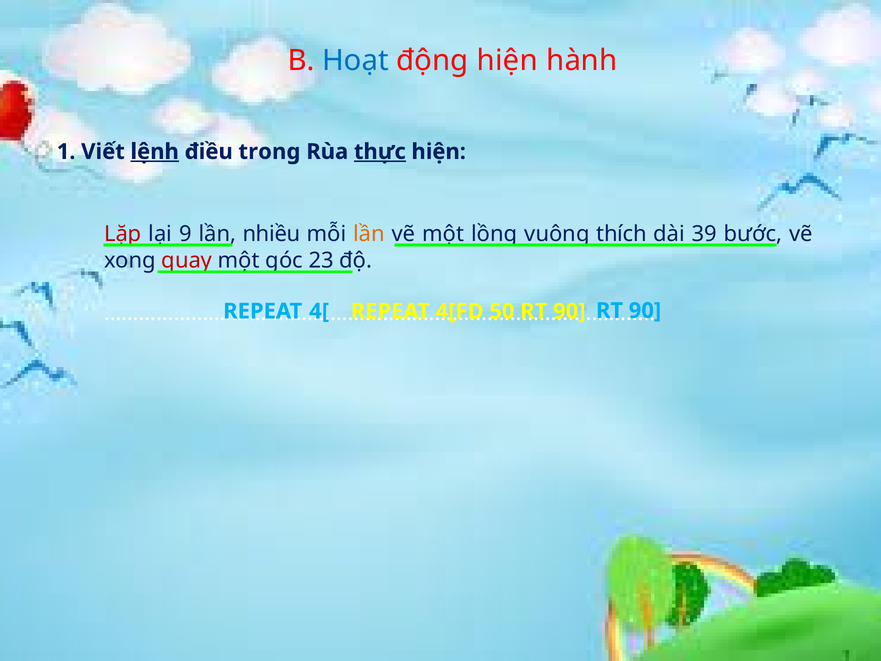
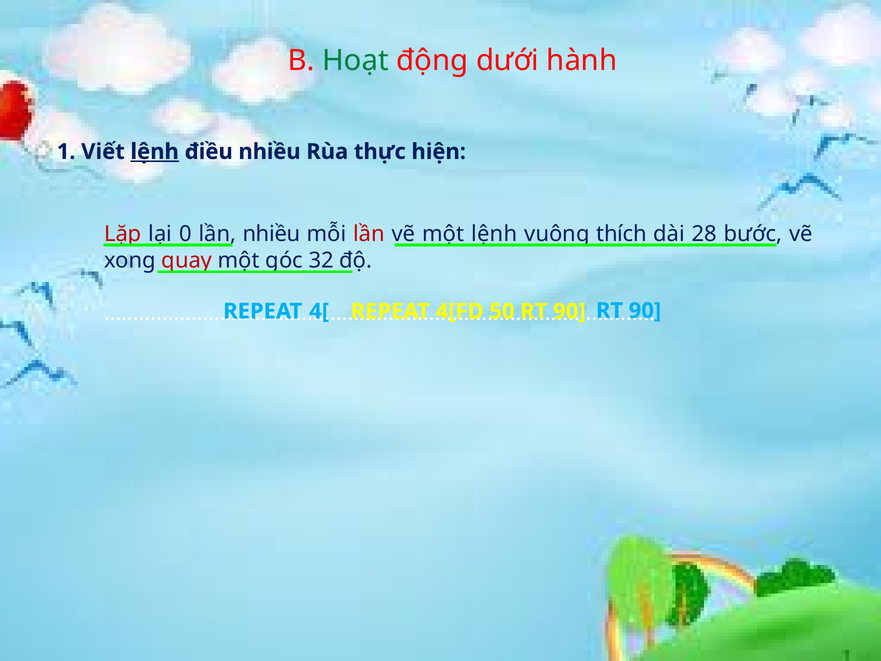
Hoạt colour: blue -> green (355, 61)
động hiện: hiện -> dưới (508, 61)
điều trong: trong -> nhiều (270, 152)
thực underline: present -> none (380, 152)
9: 9 -> 0 (185, 234)
lần colour: orange -> red (369, 234)
một lồng: lồng -> lệnh (494, 234)
39: 39 -> 28 (704, 234)
23: 23 -> 32 (321, 260)
